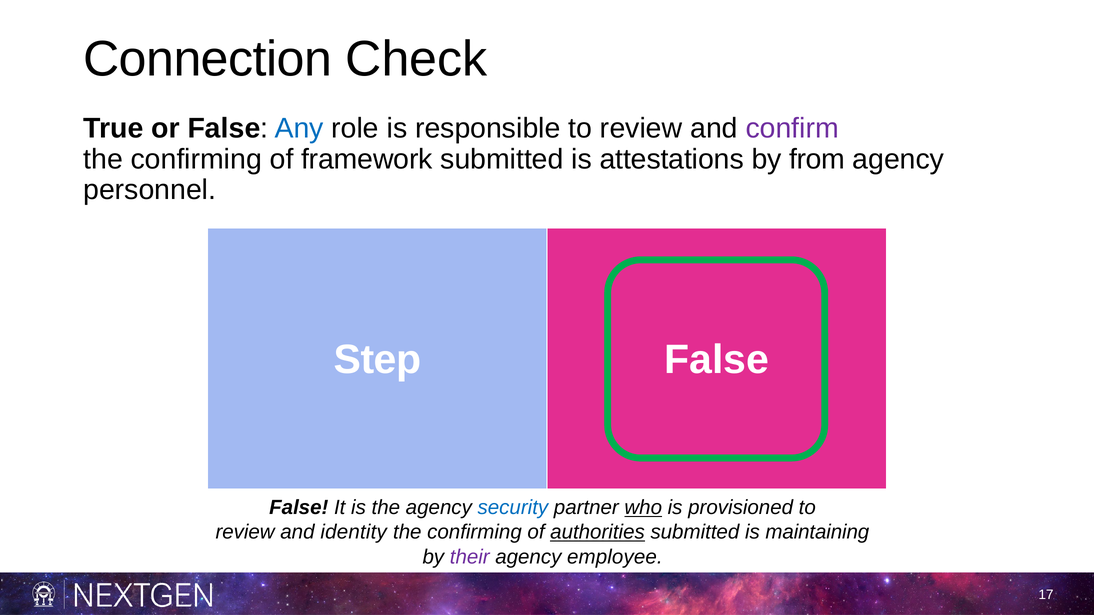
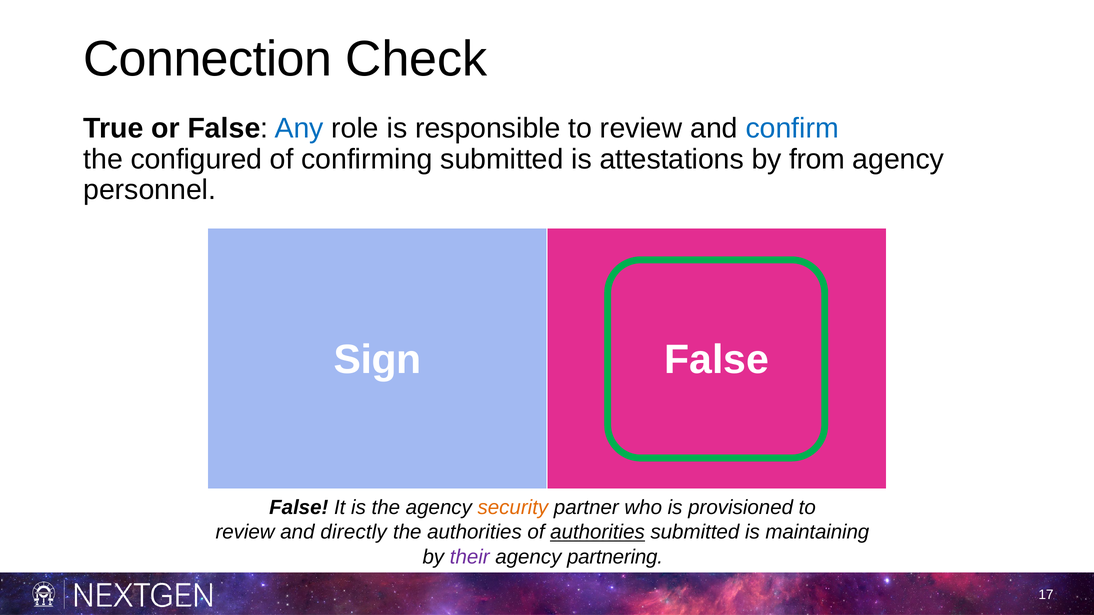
confirm colour: purple -> blue (792, 129)
confirming: confirming -> configured (196, 159)
framework: framework -> confirming (367, 159)
Step: Step -> Sign (377, 360)
security colour: blue -> orange (513, 508)
who underline: present -> none (643, 508)
identity: identity -> directly (354, 532)
confirming: confirming -> authorities (474, 532)
employee: employee -> partnering (615, 557)
